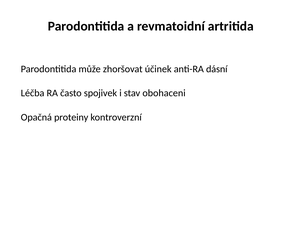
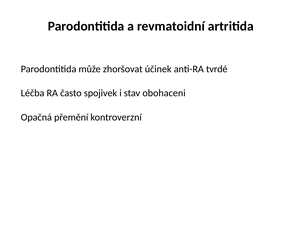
dásní: dásní -> tvrdé (217, 69)
proteiny: proteiny -> přemění (71, 117)
